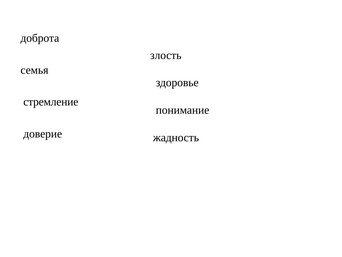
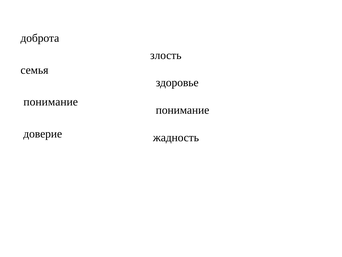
стремление: стремление -> понимание (51, 102)
